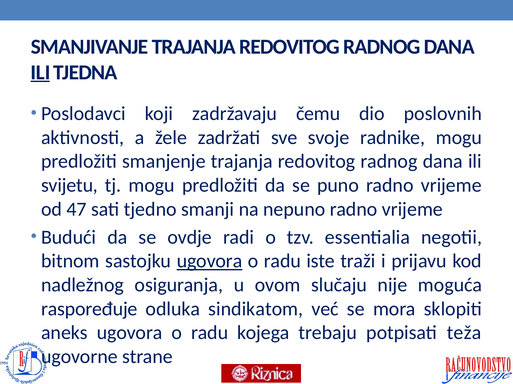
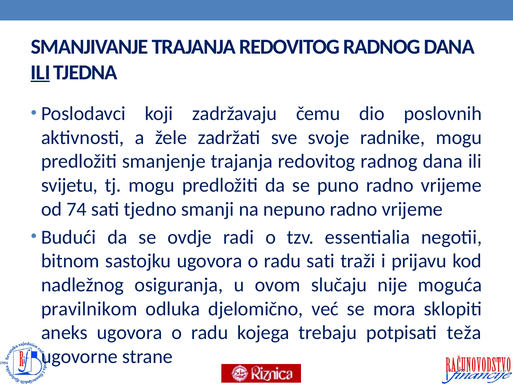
47: 47 -> 74 (77, 210)
ugovora underline: present -> none (210, 262)
radu iste: iste -> sati (321, 262)
raspoređuje: raspoređuje -> pravilnikom (89, 309)
sindikatom: sindikatom -> djelomično (256, 309)
